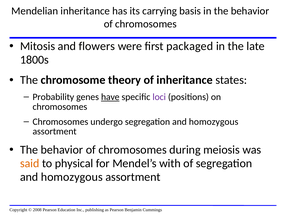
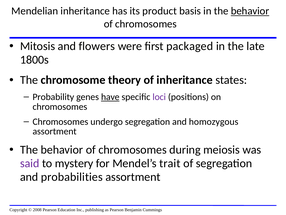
carrying: carrying -> product (160, 11)
behavior underline: none -> present (250, 11)
said colour: orange -> purple (30, 163)
physical: physical -> mystery (74, 163)
with: with -> trait (170, 163)
homozygous: homozygous -> probabilities (72, 177)
